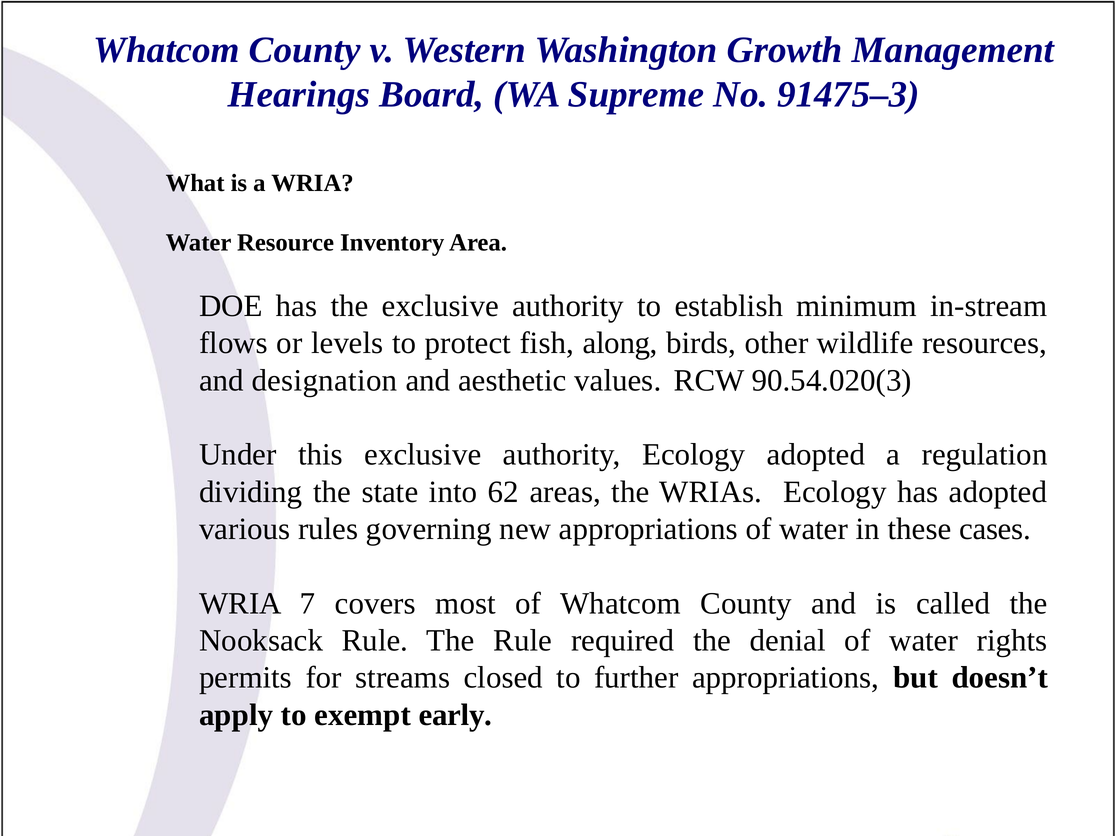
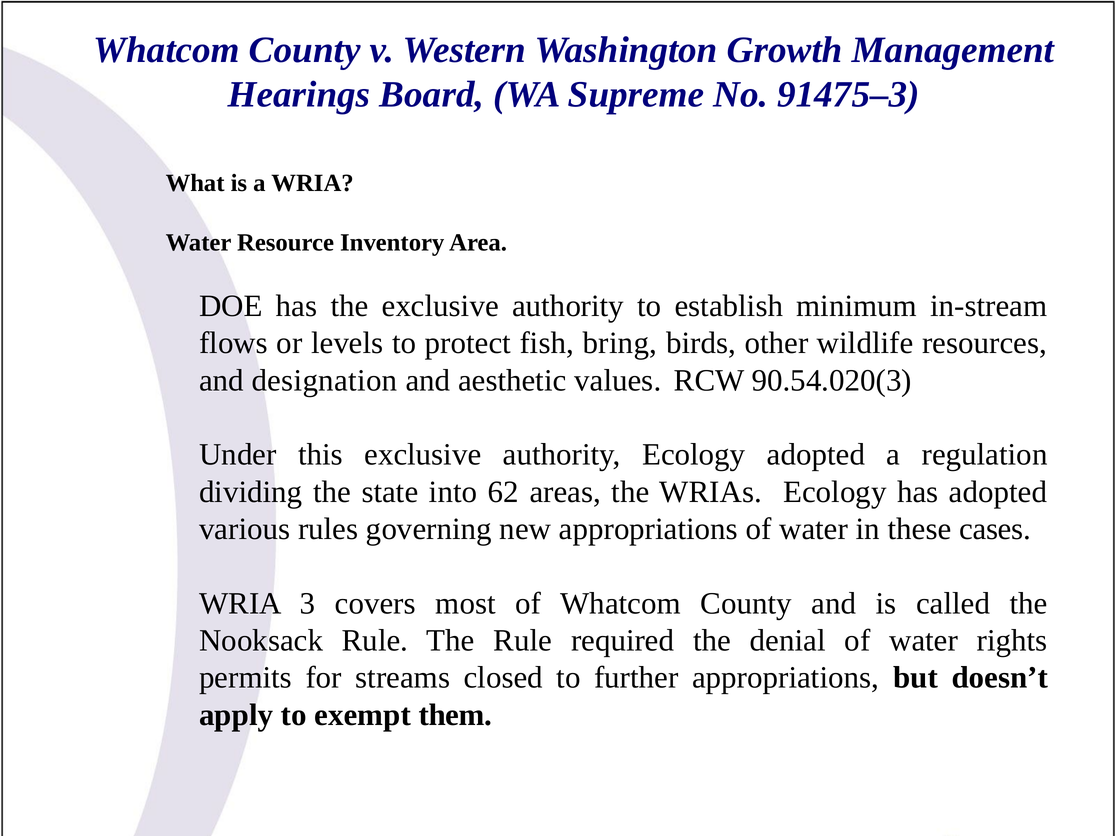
along: along -> bring (620, 343)
7: 7 -> 3 (307, 604)
early: early -> them (455, 715)
